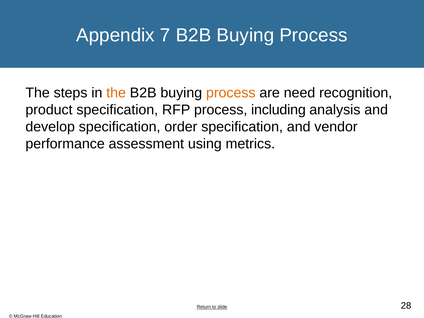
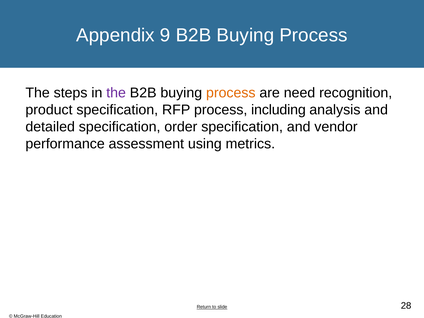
7: 7 -> 9 (165, 35)
the colour: orange -> purple (116, 93)
develop: develop -> detailed (50, 127)
